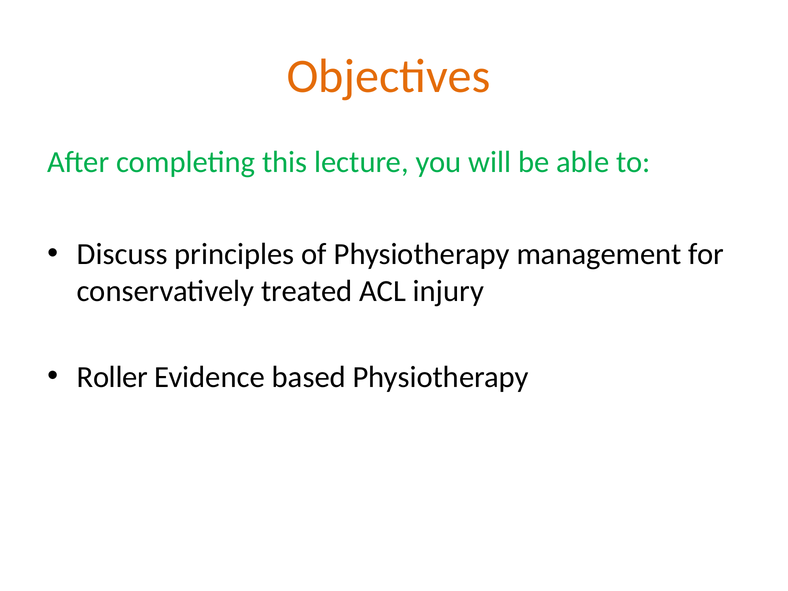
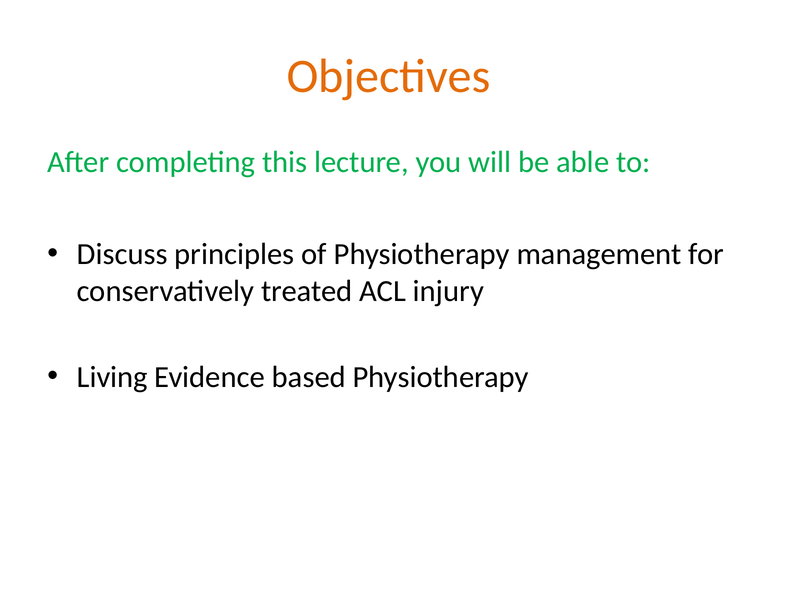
Roller: Roller -> Living (112, 377)
